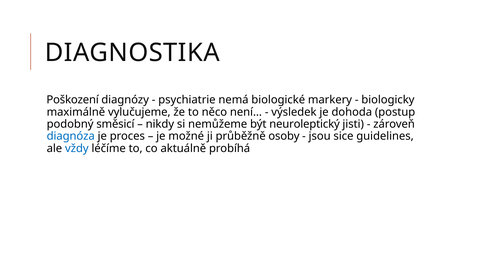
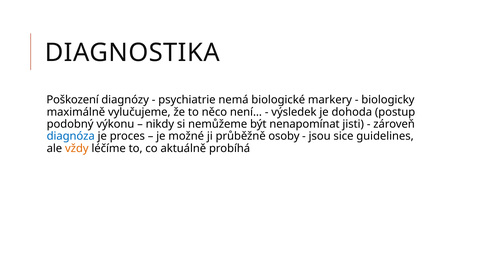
směsicí: směsicí -> výkonu (115, 124)
neuroleptický: neuroleptický -> nenapomínat (305, 124)
vždy colour: blue -> orange (77, 148)
